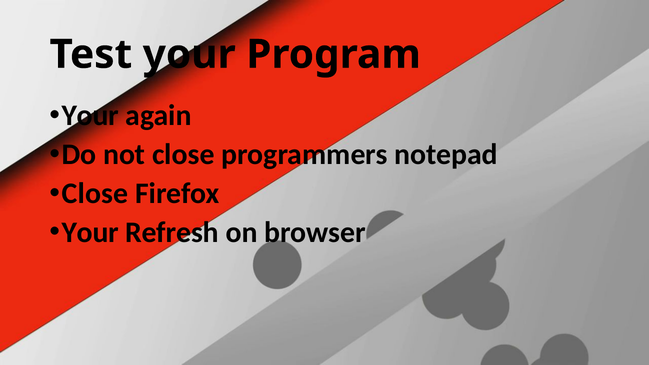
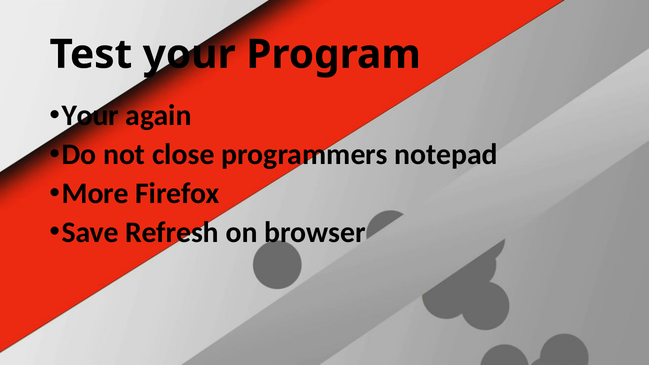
Close: Close -> More (95, 193)
Your: Your -> Save (90, 232)
